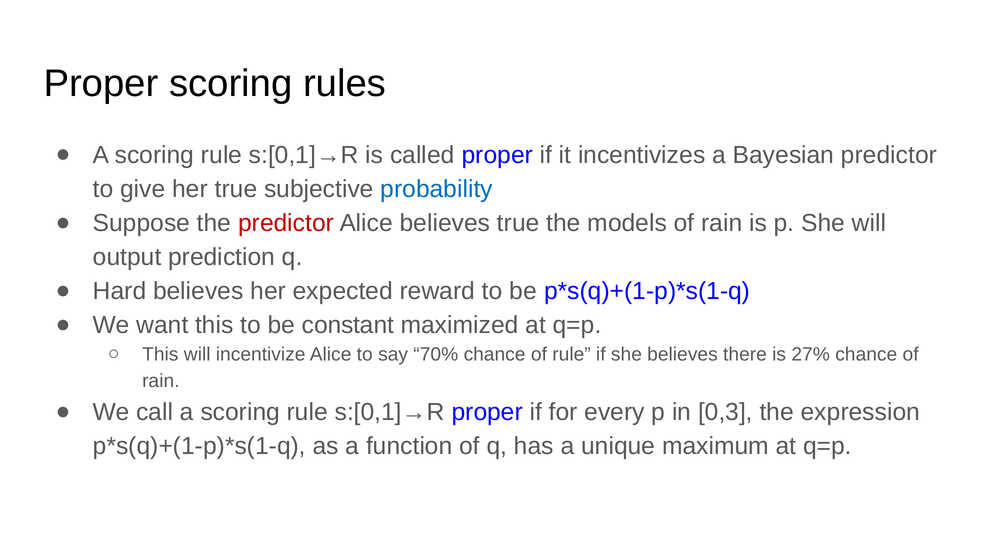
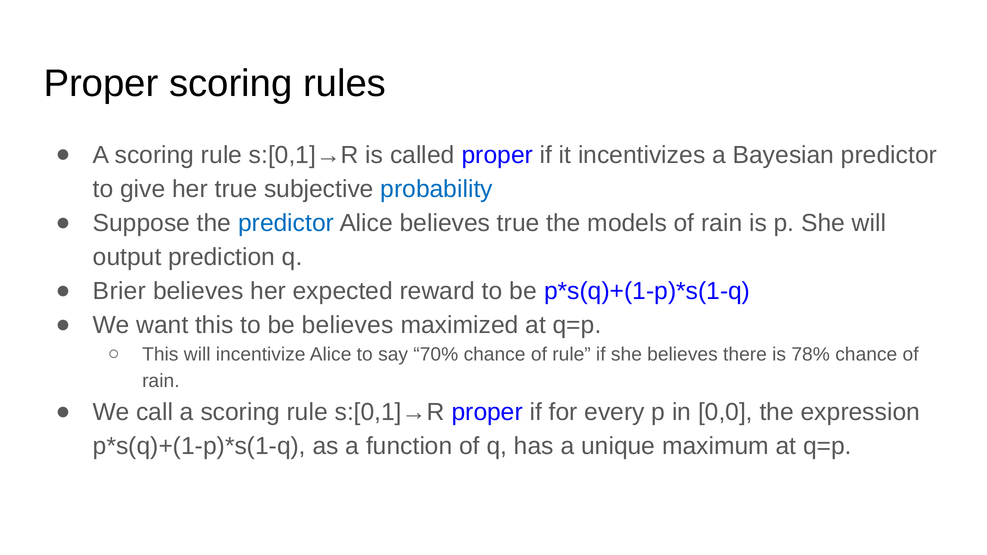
predictor colour: red -> blue (286, 223)
Hard: Hard -> Brier (119, 291)
be constant: constant -> believes (348, 325)
27%: 27% -> 78% (811, 355)
0,3: 0,3 -> 0,0 (725, 412)
